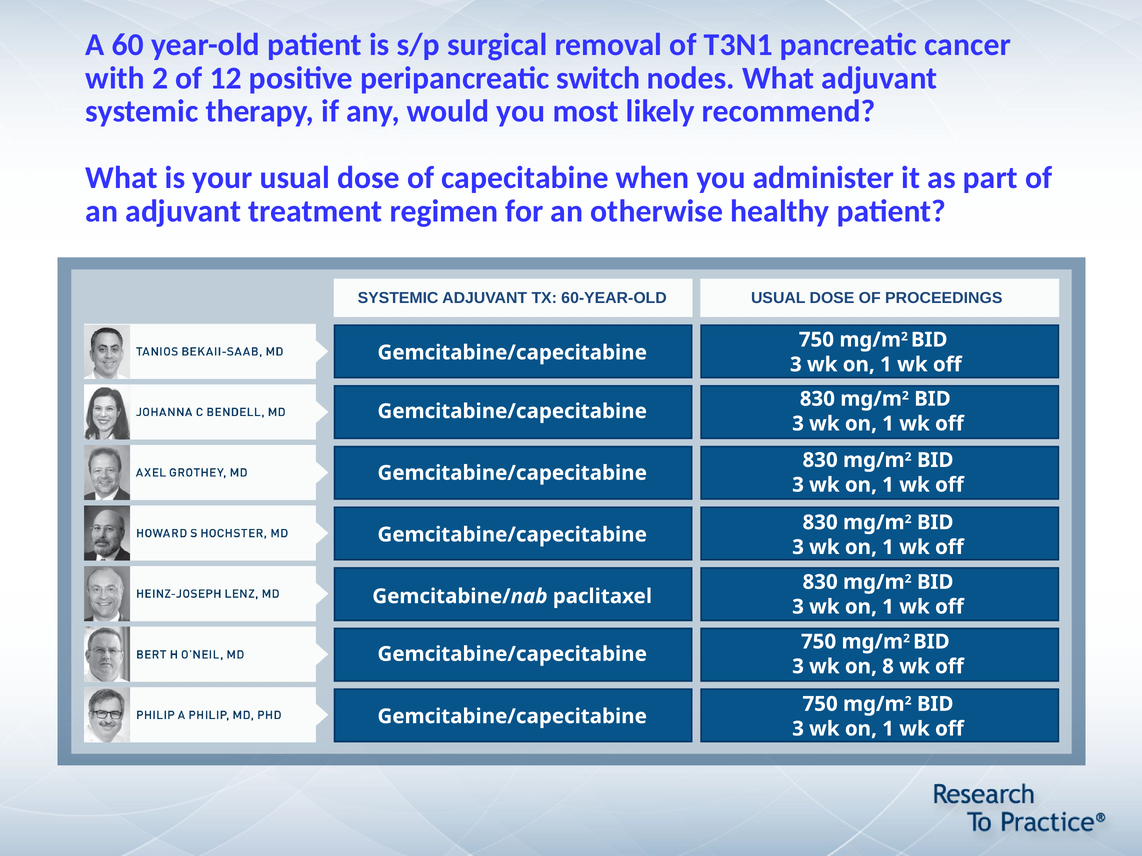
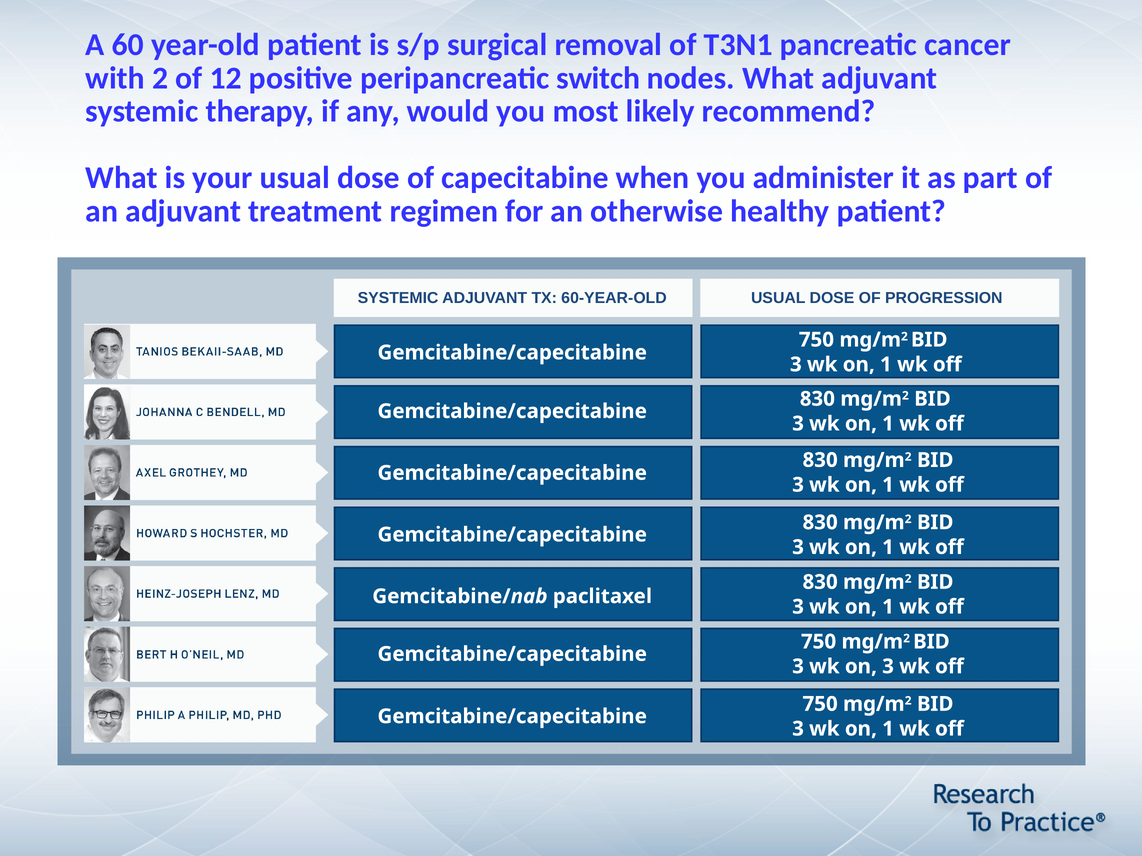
PROCEEDINGS: PROCEEDINGS -> PROGRESSION (944, 298)
on 8: 8 -> 3 (888, 667)
